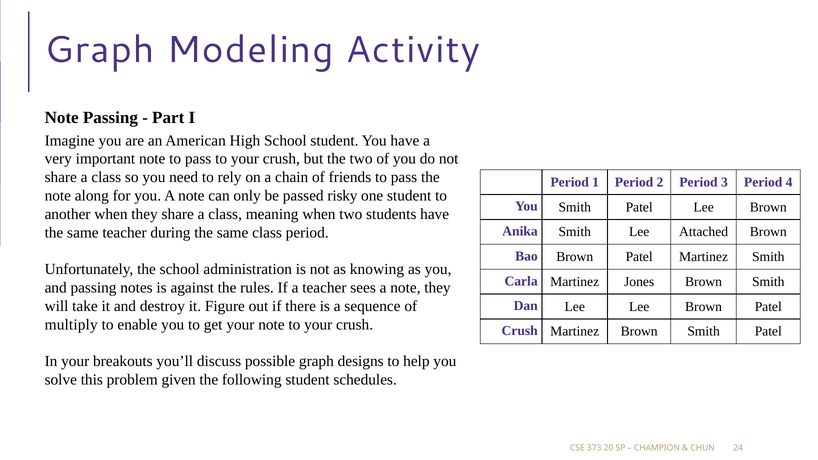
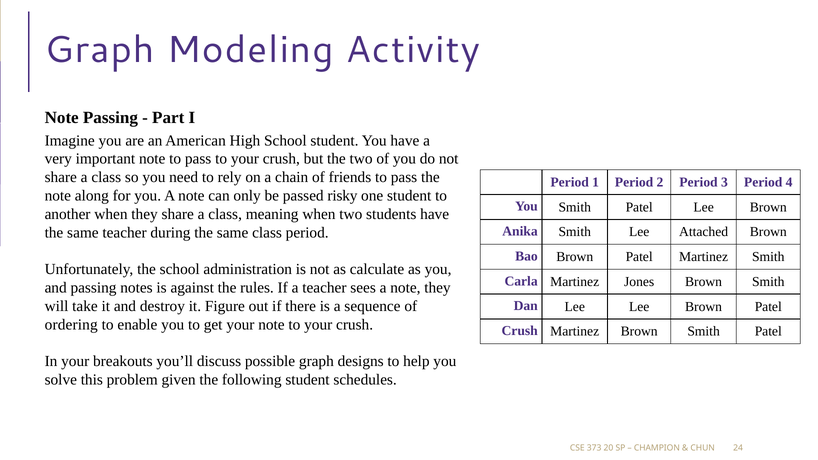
knowing: knowing -> calculate (377, 269)
multiply: multiply -> ordering (71, 325)
